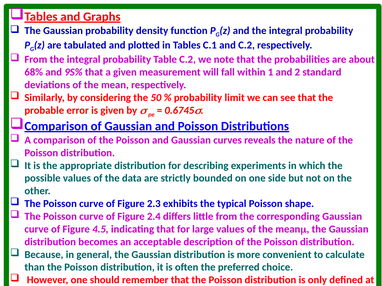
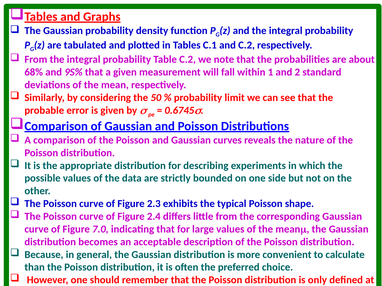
4.5: 4.5 -> 7.0 (100, 229)
